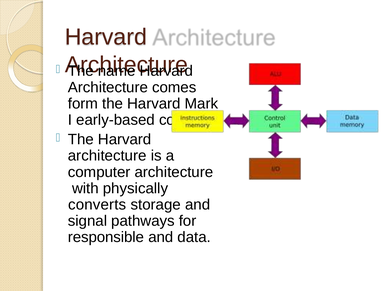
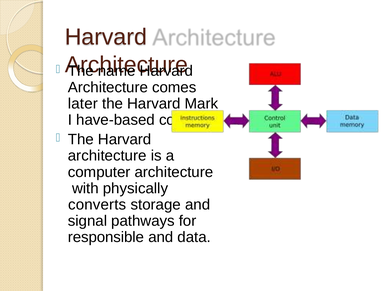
form: form -> later (83, 104)
early-based: early-based -> have-based (116, 120)
